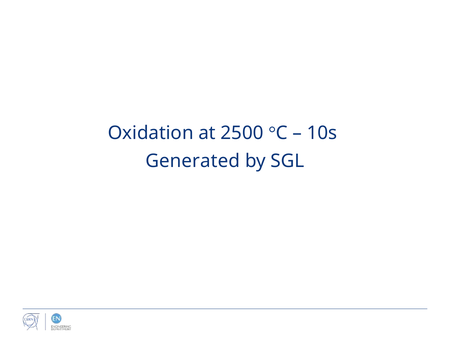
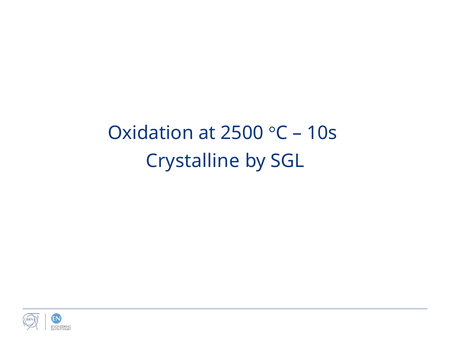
Generated: Generated -> Crystalline (193, 161)
